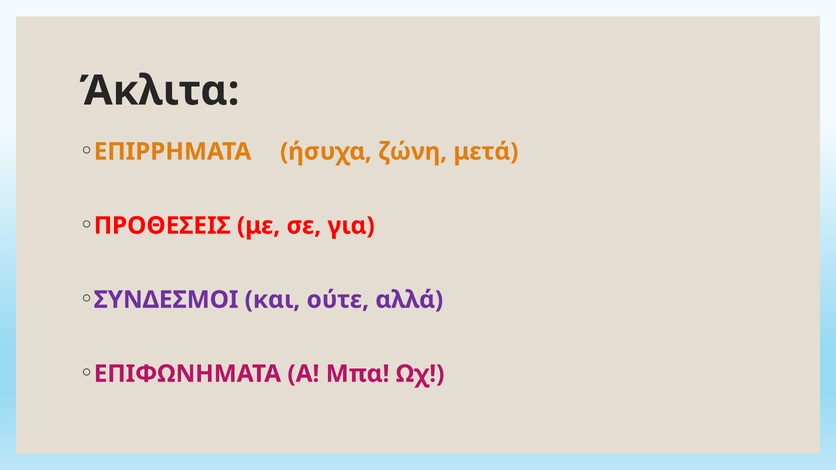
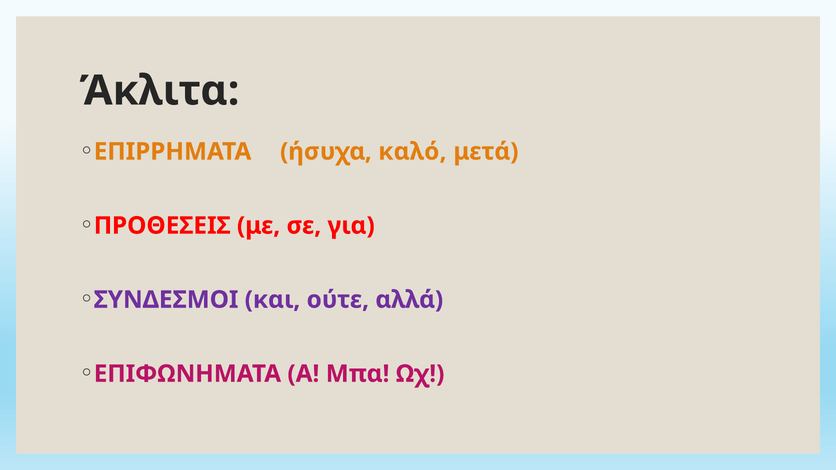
ζώνη: ζώνη -> καλό (412, 152)
